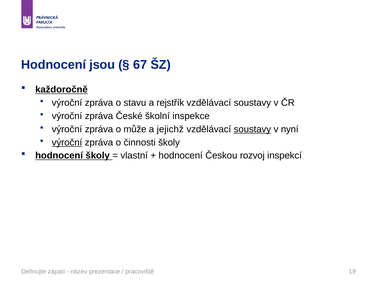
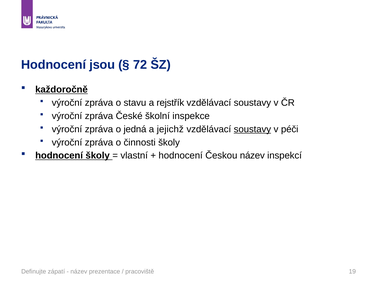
67: 67 -> 72 (140, 65)
může: může -> jedná (135, 129)
nyní: nyní -> péči (290, 129)
výroční underline: present -> none (67, 143)
Českou rozvoj: rozvoj -> název (252, 156)
